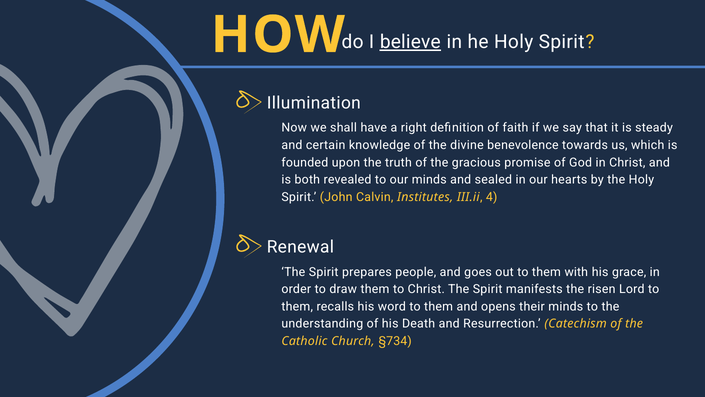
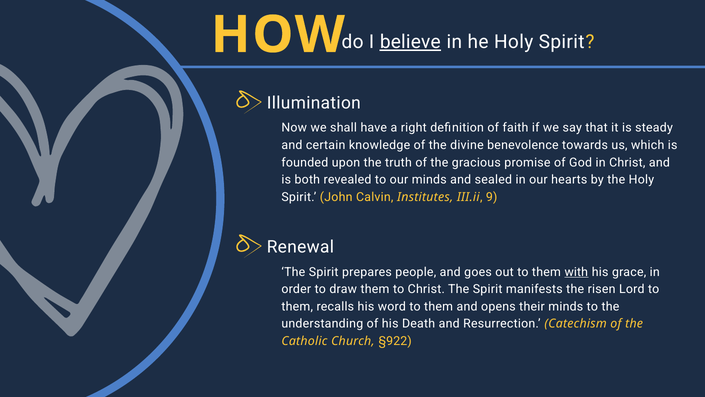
4: 4 -> 9 (492, 197)
with underline: none -> present (576, 272)
§734: §734 -> §922 (395, 341)
